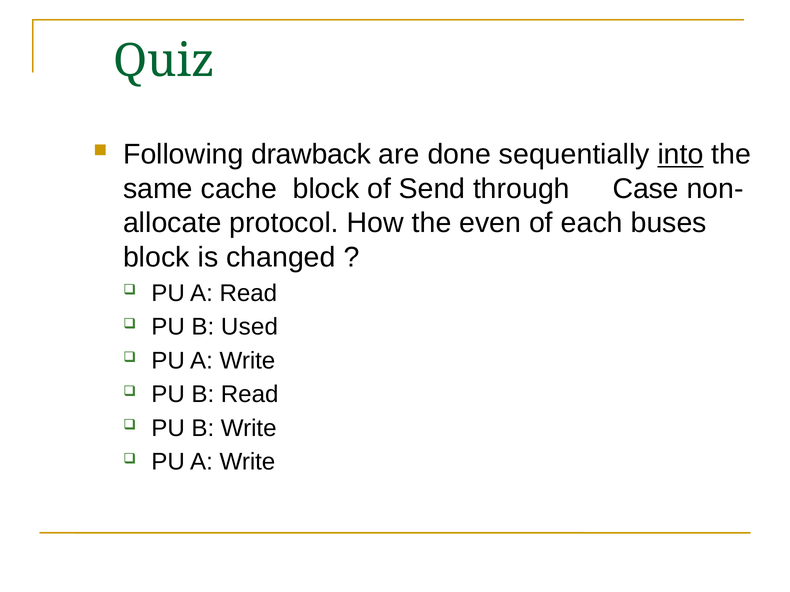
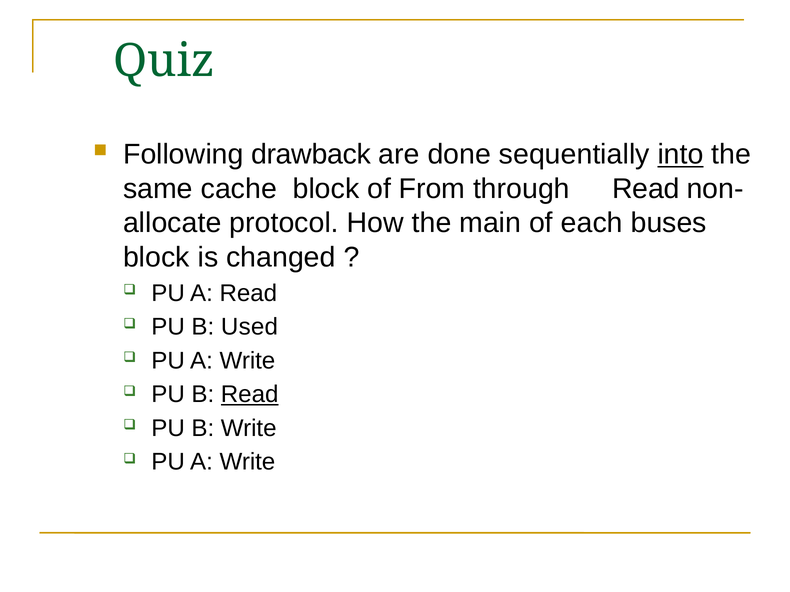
Send: Send -> From (432, 189)
through Case: Case -> Read (646, 189)
even: even -> main (490, 223)
Read underline: none -> present (250, 395)
